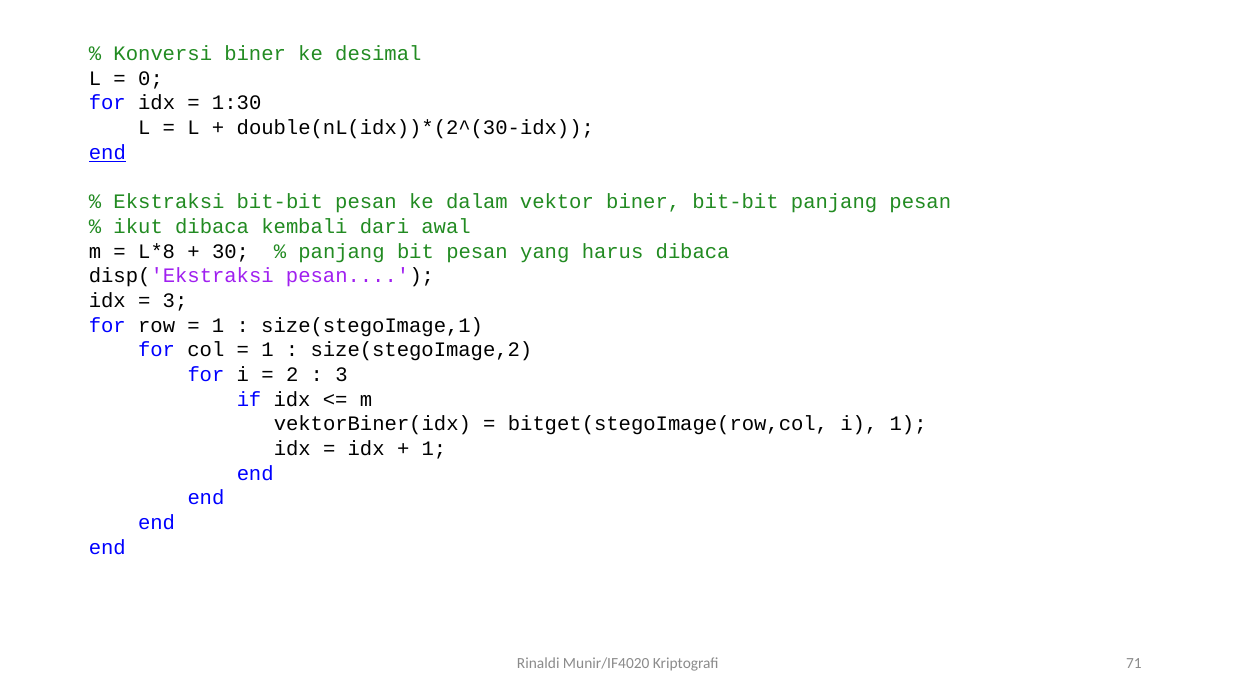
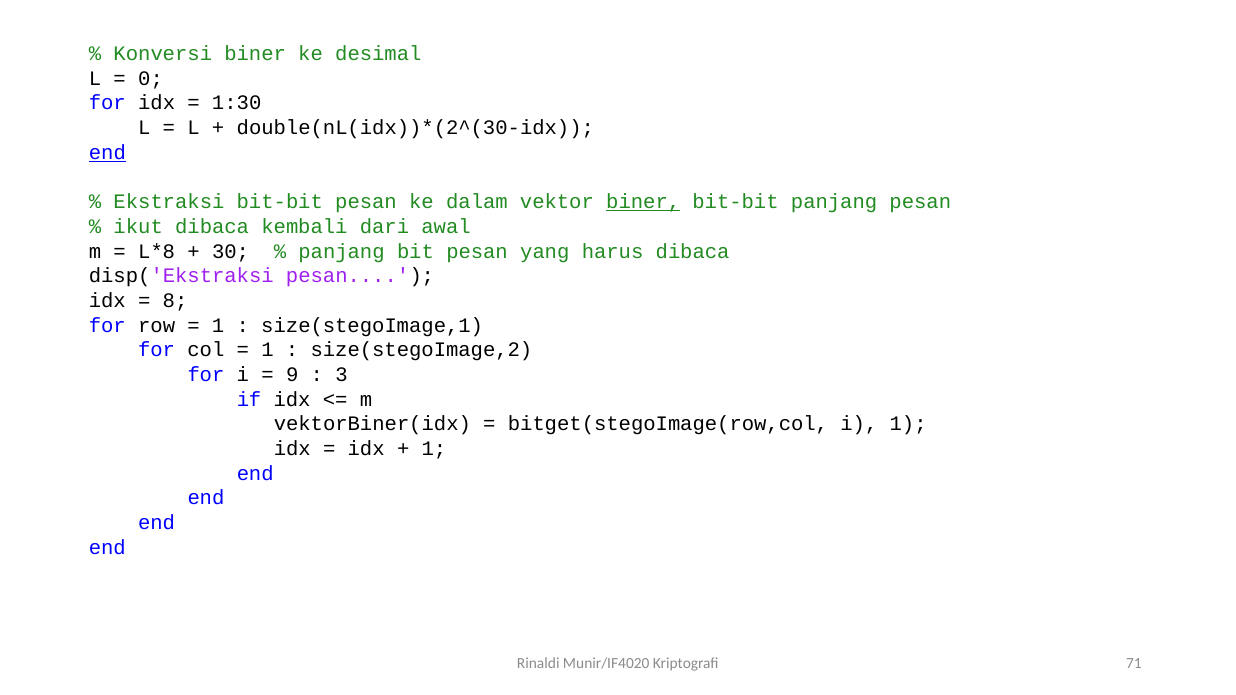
biner underline: none -> present (643, 202)
3: 3 -> 8 (175, 301)
2: 2 -> 9 (292, 375)
